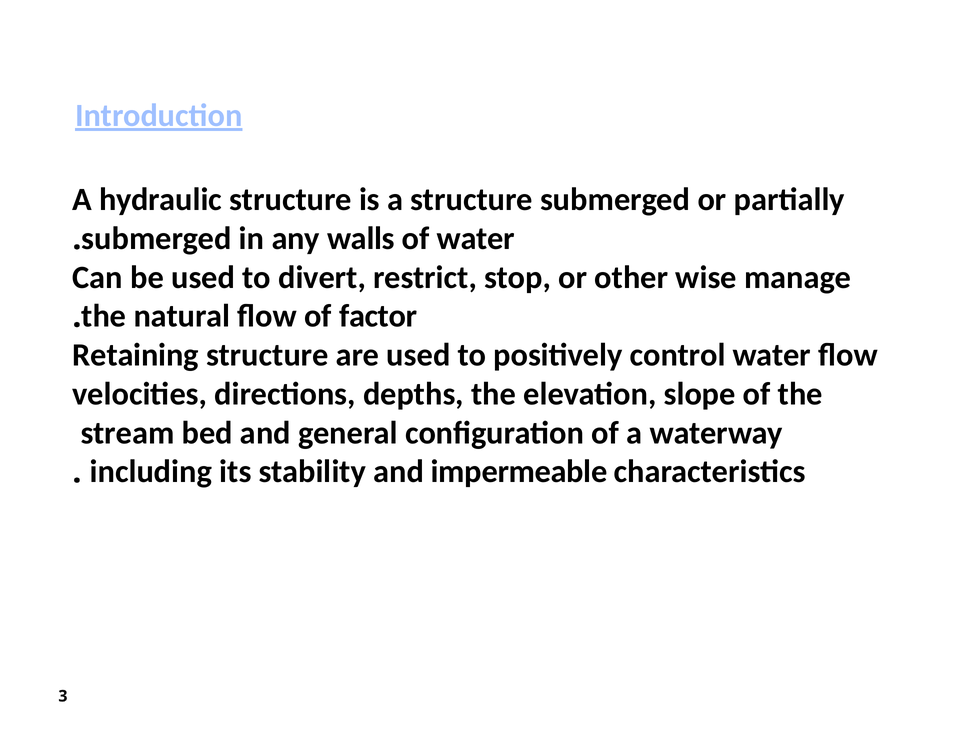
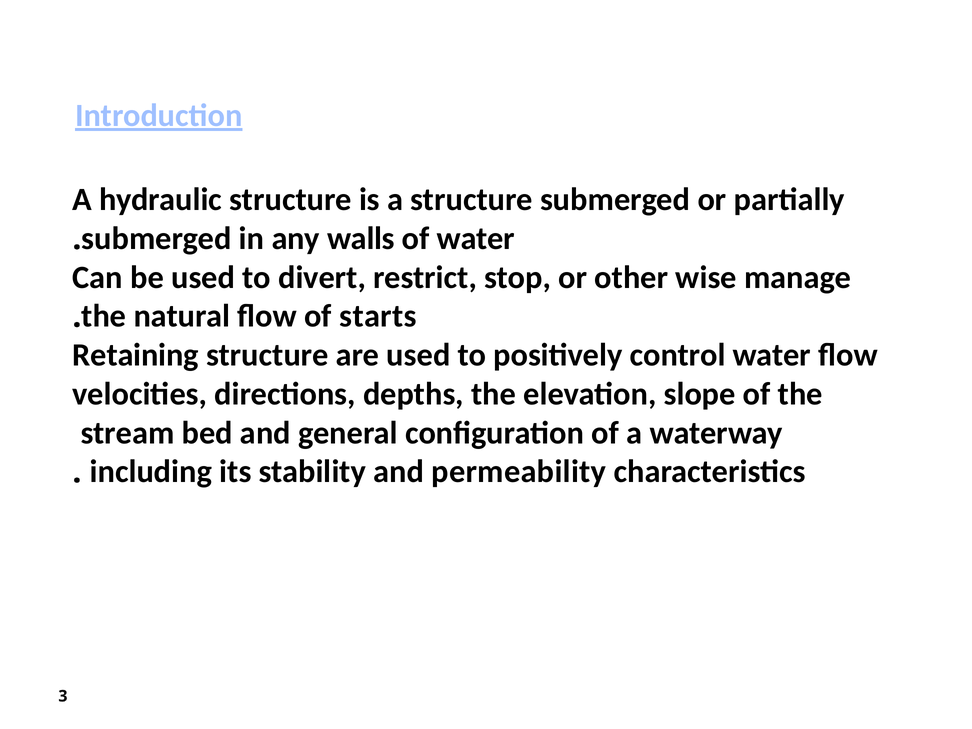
factor: factor -> starts (378, 316)
impermeable: impermeable -> permeability (519, 472)
